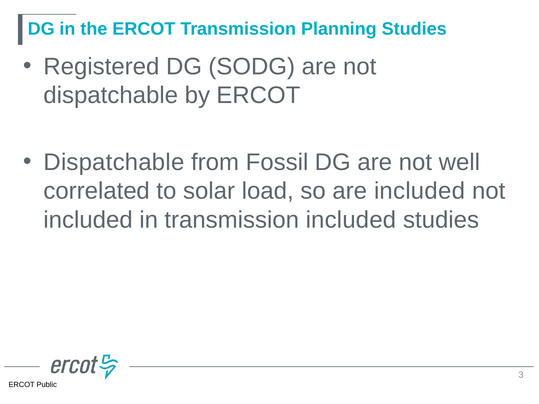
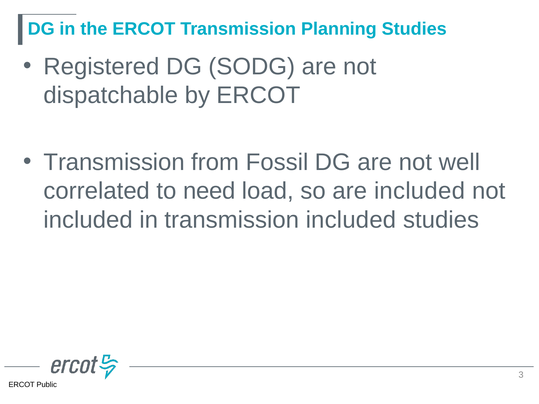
Dispatchable: Dispatchable -> Transmission (114, 162)
solar: solar -> need (209, 191)
